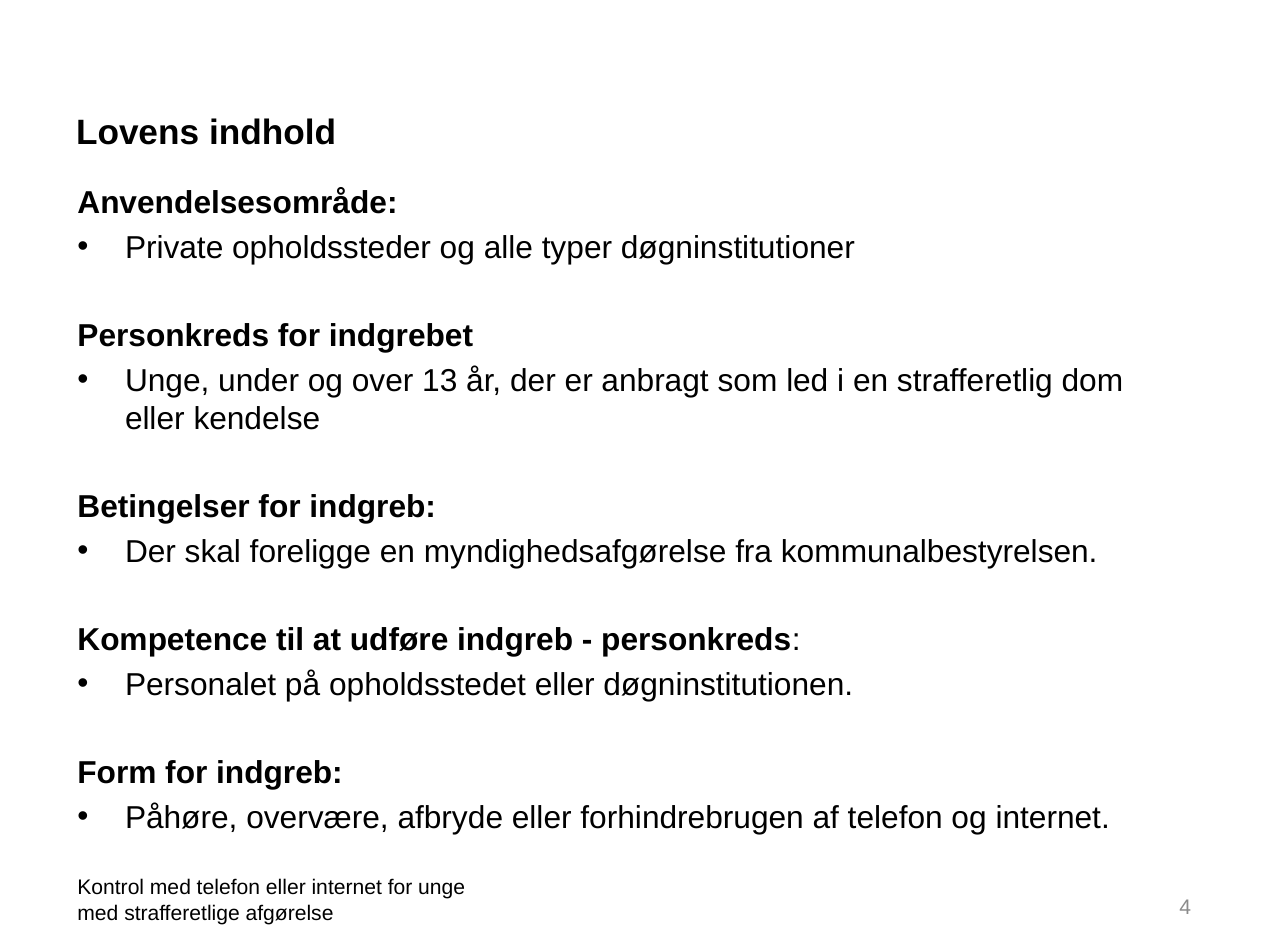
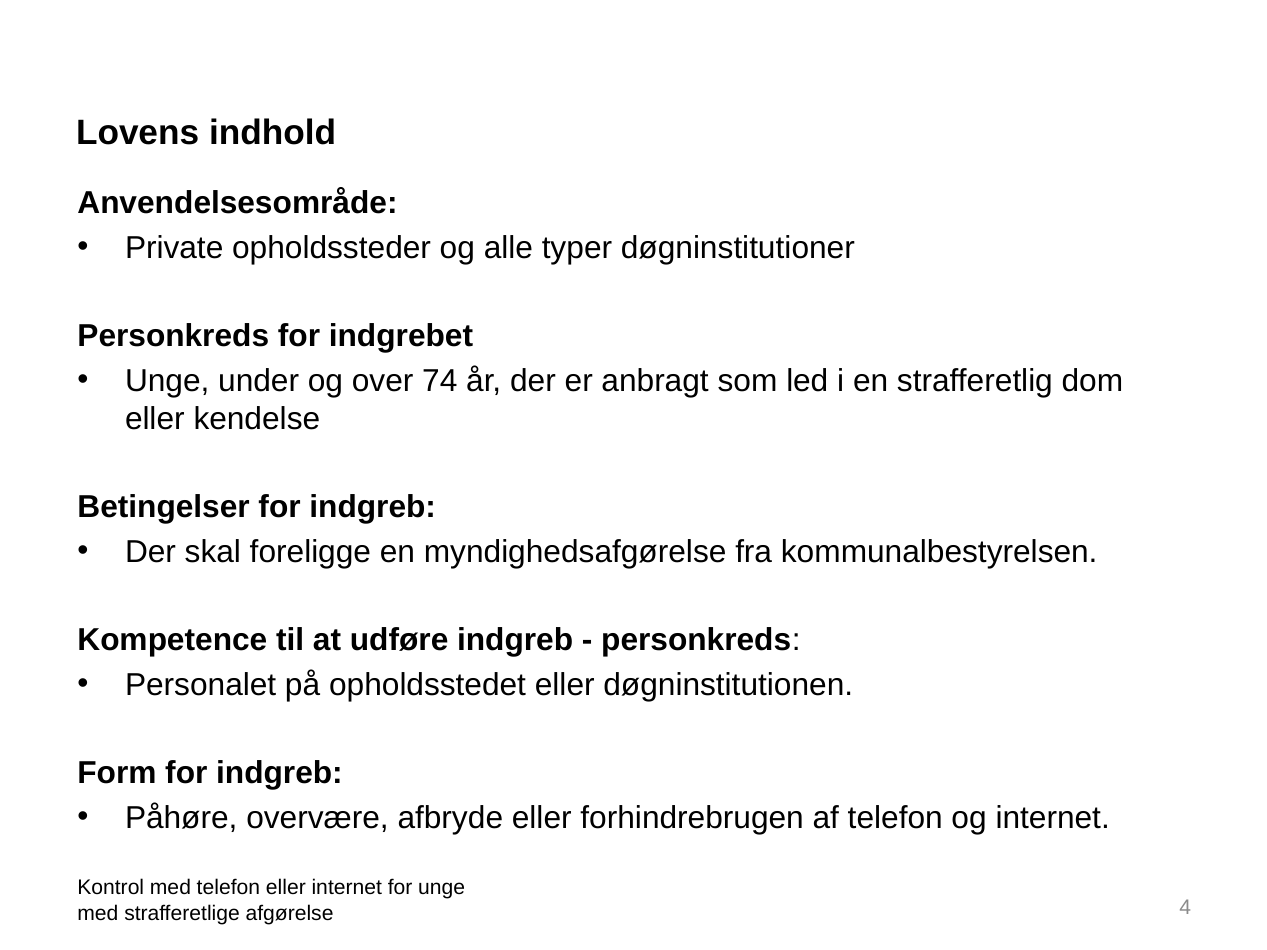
13: 13 -> 74 (440, 381)
